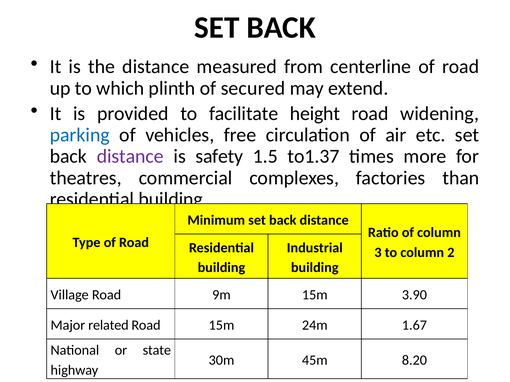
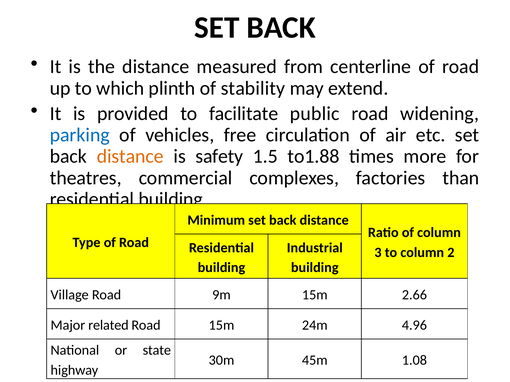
secured: secured -> stability (253, 88)
height: height -> public (315, 114)
distance colour: purple -> orange (130, 157)
to1.37: to1.37 -> to1.88 (314, 157)
3.90: 3.90 -> 2.66 (414, 295)
1.67: 1.67 -> 4.96 (414, 326)
8.20: 8.20 -> 1.08 (414, 361)
